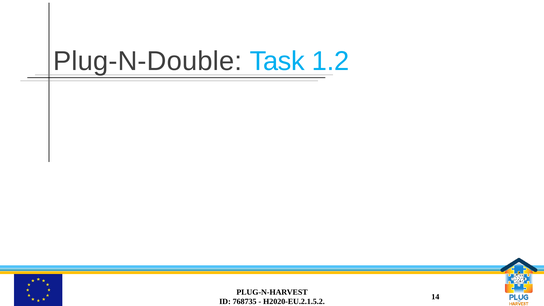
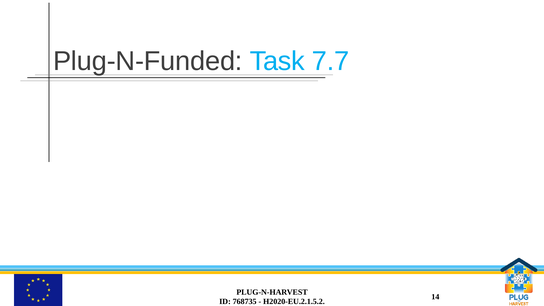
Plug-N-Double: Plug-N-Double -> Plug-N-Funded (148, 61)
1.2: 1.2 -> 7.7 (330, 61)
